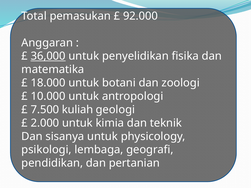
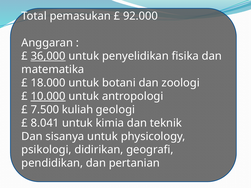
10.000 underline: none -> present (48, 96)
2.000: 2.000 -> 8.041 (45, 123)
lembaga: lembaga -> didirikan (99, 150)
